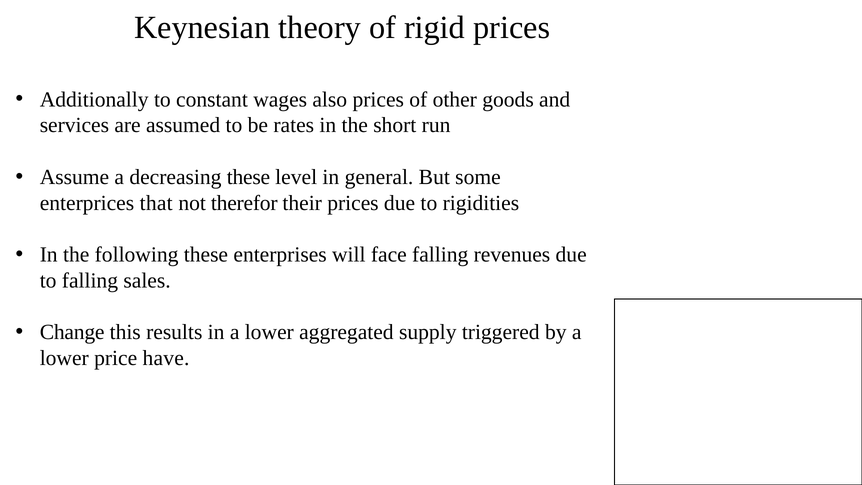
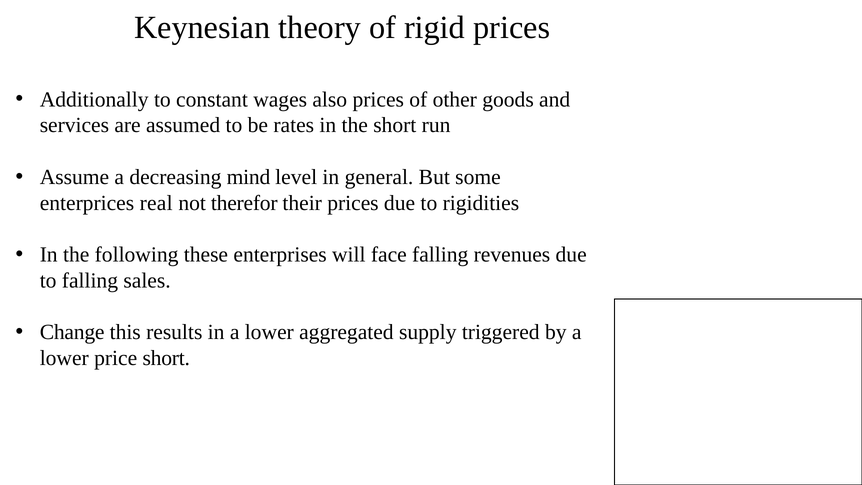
decreasing these: these -> mind (248, 177)
that: that -> real (156, 203)
price have: have -> short (166, 358)
